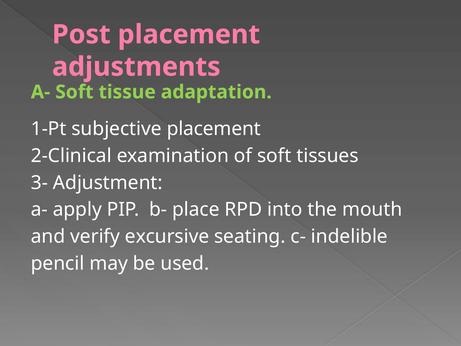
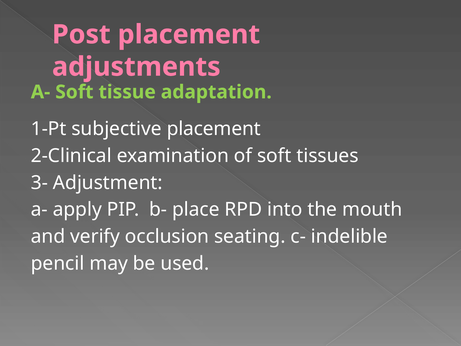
excursive: excursive -> occlusion (167, 236)
